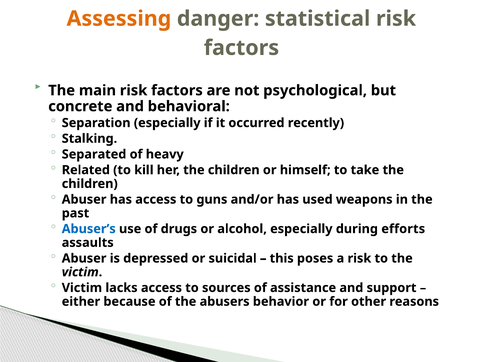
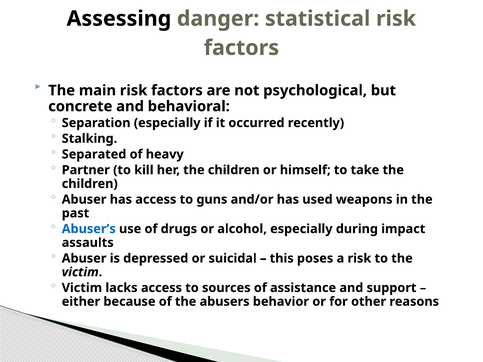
Assessing colour: orange -> black (119, 19)
Related: Related -> Partner (86, 170)
efforts: efforts -> impact (403, 229)
